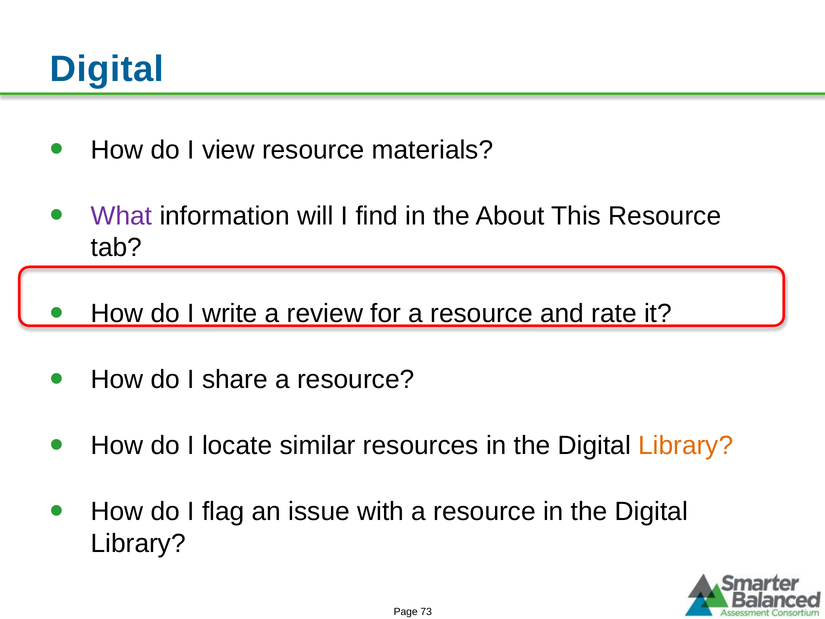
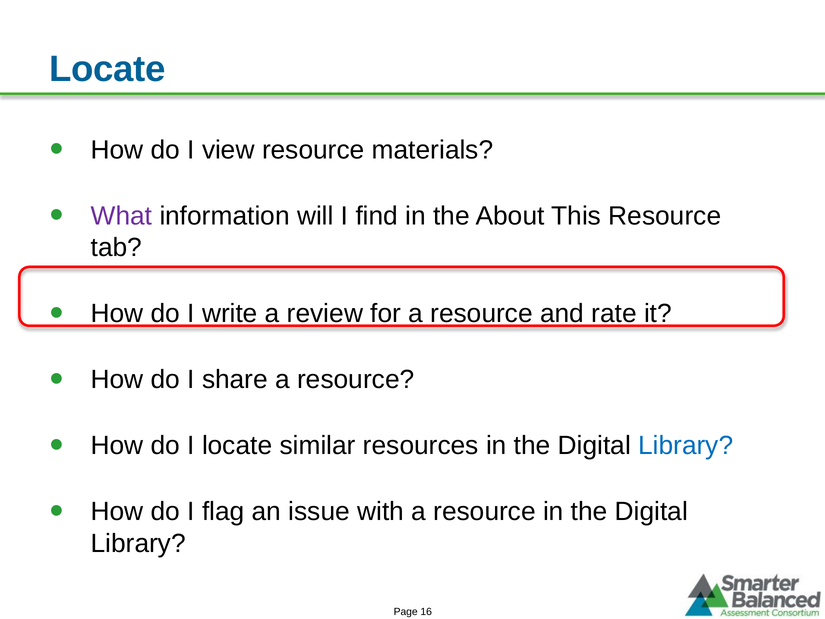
Digital: Digital -> Locate (107, 69)
Library colour: orange -> blue (686, 446)
73: 73 -> 16 (426, 612)
